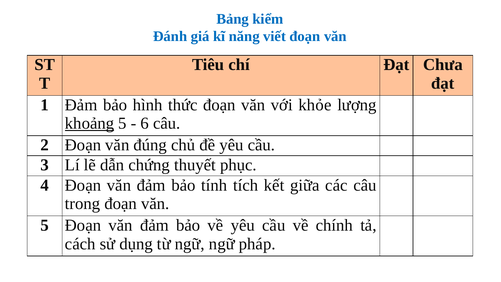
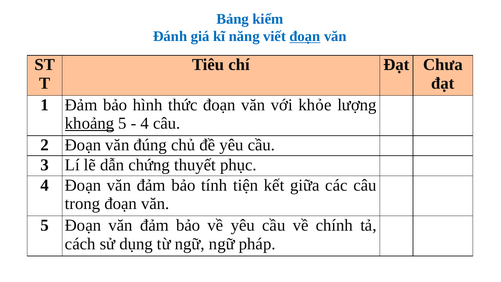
đoạn underline: none -> present (305, 36)
6: 6 -> 4 (145, 123)
tích: tích -> tiện (246, 185)
